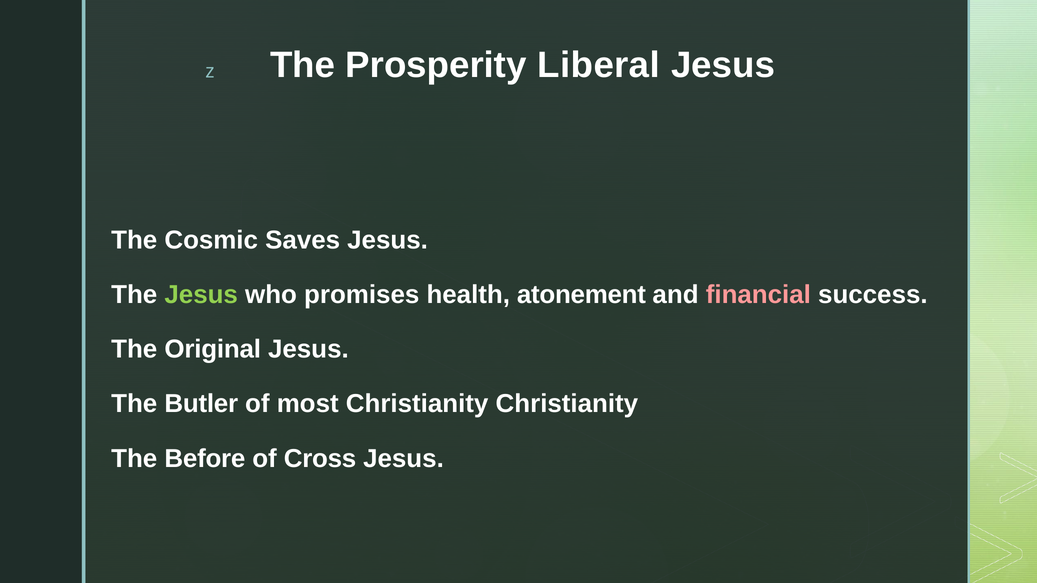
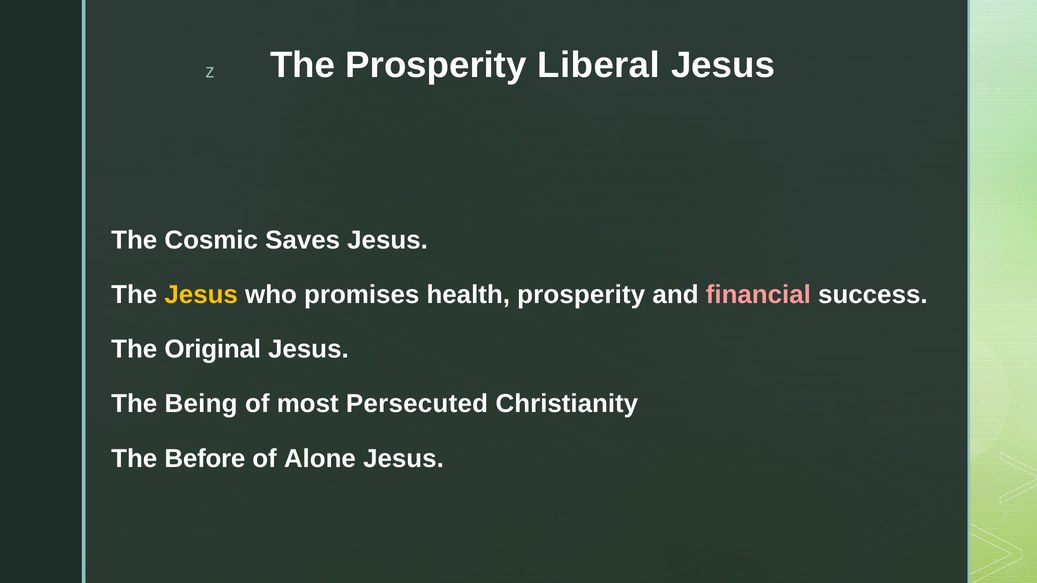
Jesus colour: light green -> yellow (201, 295)
health atonement: atonement -> prosperity (581, 295)
Butler: Butler -> Being (201, 404)
most Christianity: Christianity -> Persecuted (417, 404)
Cross: Cross -> Alone (320, 459)
